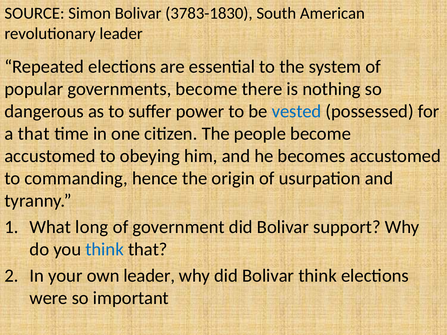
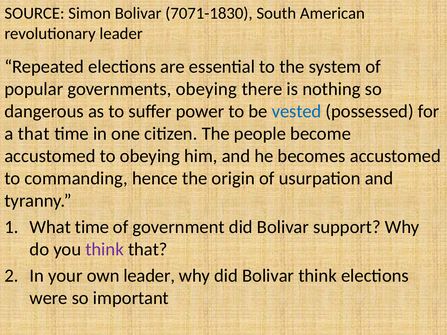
3783-1830: 3783-1830 -> 7071-1830 (209, 13)
governments become: become -> obeying (206, 89)
What long: long -> time (92, 227)
think colour: blue -> purple (105, 250)
